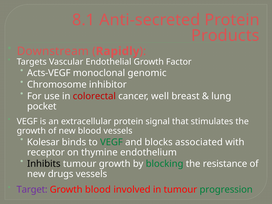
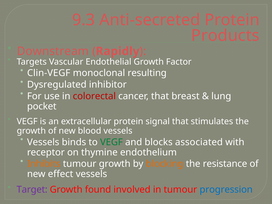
8.1: 8.1 -> 9.3 (84, 20)
Acts-VEGF: Acts-VEGF -> Clin-VEGF (49, 73)
genomic: genomic -> resulting (147, 73)
Chromosome: Chromosome -> Dysregulated (57, 85)
cancer well: well -> that (160, 96)
Kolesar: Kolesar -> Vessels (43, 142)
Inhibits colour: black -> orange (44, 164)
blocking colour: green -> orange (165, 164)
drugs: drugs -> effect (61, 174)
Growth blood: blood -> found (98, 190)
progression colour: green -> blue (226, 190)
